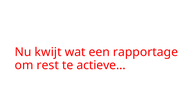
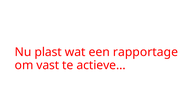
kwijt: kwijt -> plast (48, 52)
rest: rest -> vast (48, 65)
